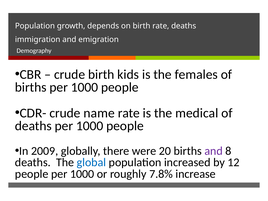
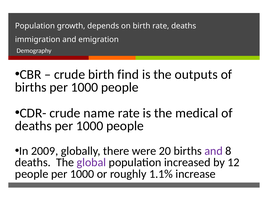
kids: kids -> find (128, 74)
females: females -> outputs (196, 74)
global colour: blue -> purple (91, 162)
7.8%: 7.8% -> 1.1% (161, 174)
